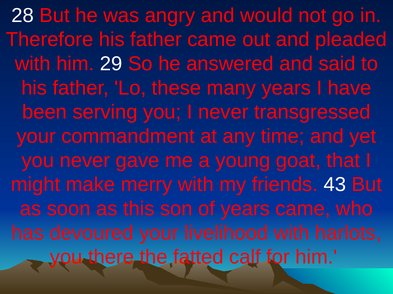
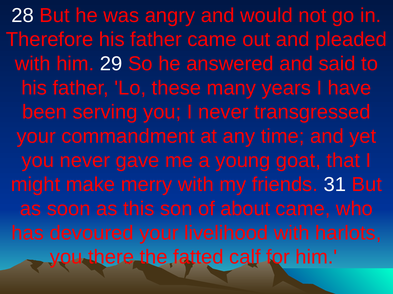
43: 43 -> 31 (335, 185)
of years: years -> about (245, 209)
